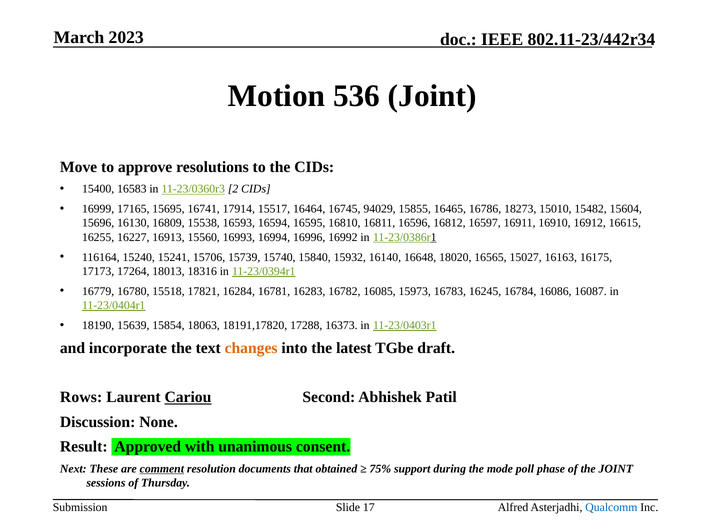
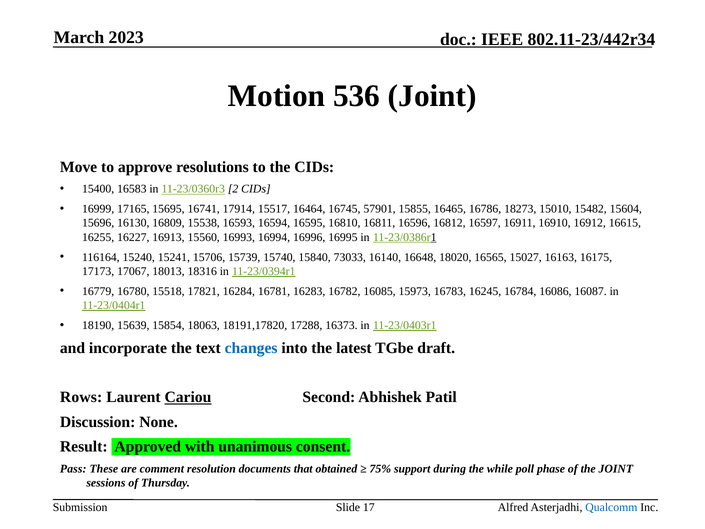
94029: 94029 -> 57901 (380, 209)
16992: 16992 -> 16995 (343, 237)
15932: 15932 -> 73033 (350, 257)
17264: 17264 -> 17067 (133, 271)
changes colour: orange -> blue (251, 348)
Next: Next -> Pass (73, 469)
comment underline: present -> none (162, 469)
mode: mode -> while (500, 469)
